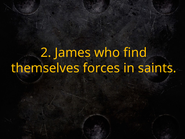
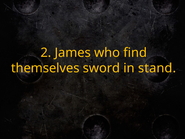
forces: forces -> sword (101, 68)
saints: saints -> stand (157, 68)
